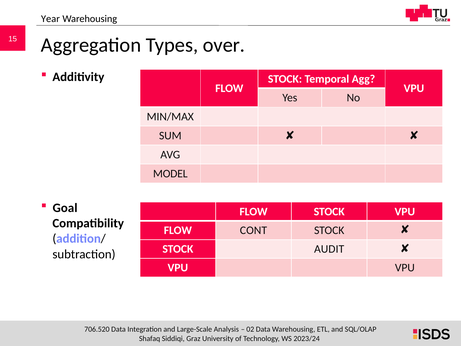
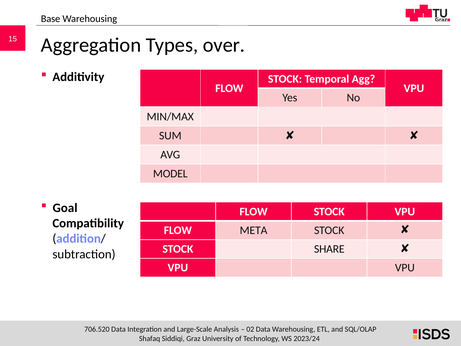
Year: Year -> Base (51, 19)
CONT: CONT -> META (254, 230)
AUDIT: AUDIT -> SHARE (329, 249)
